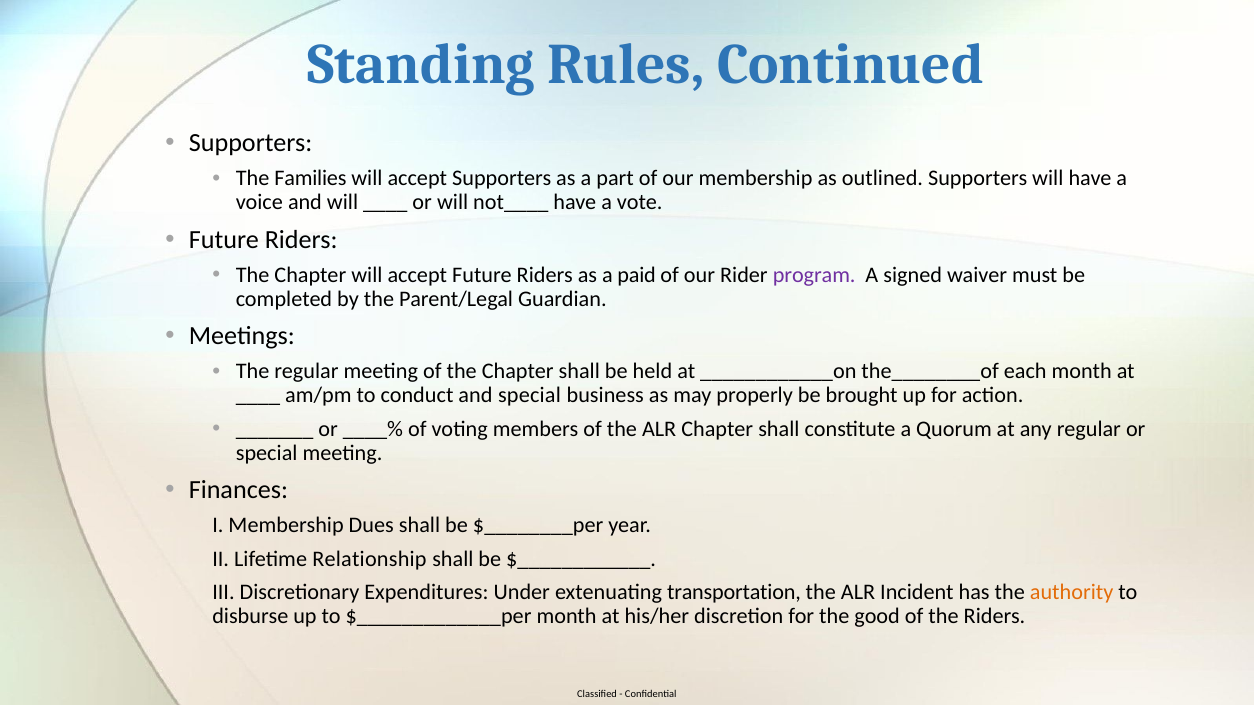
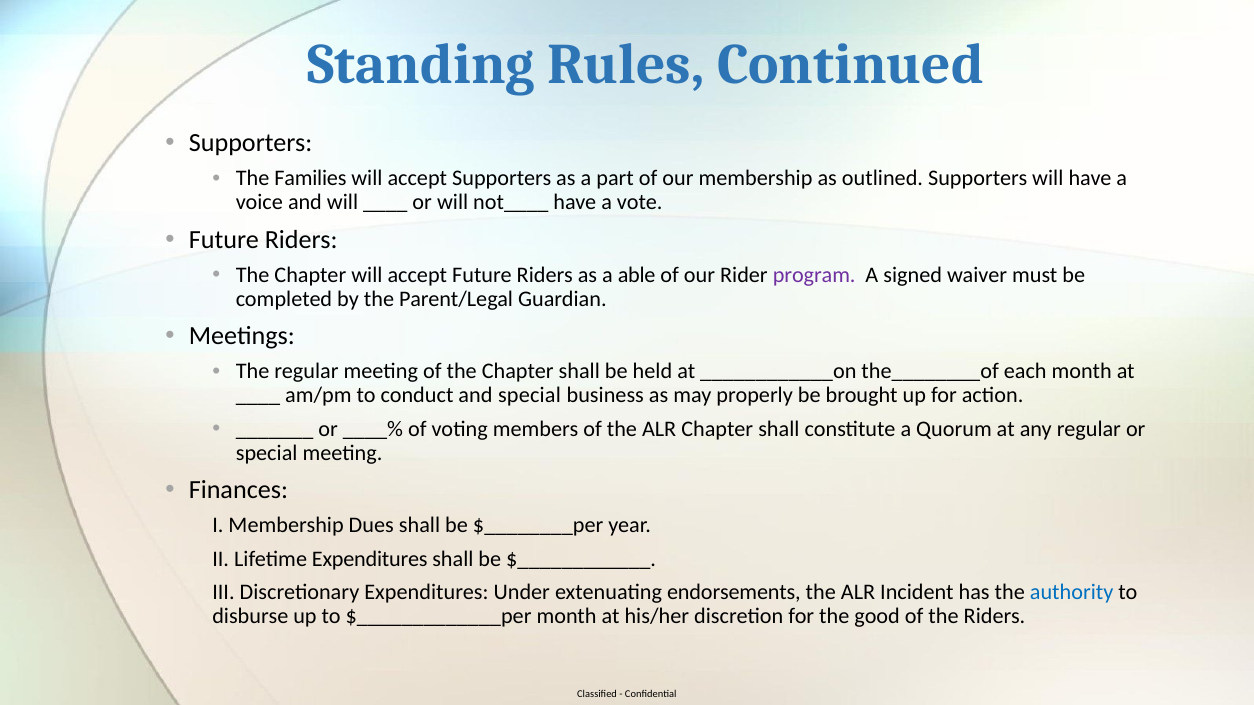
paid: paid -> able (637, 275)
Lifetime Relationship: Relationship -> Expenditures (370, 559)
transportation: transportation -> endorsements (734, 593)
authority colour: orange -> blue (1072, 593)
